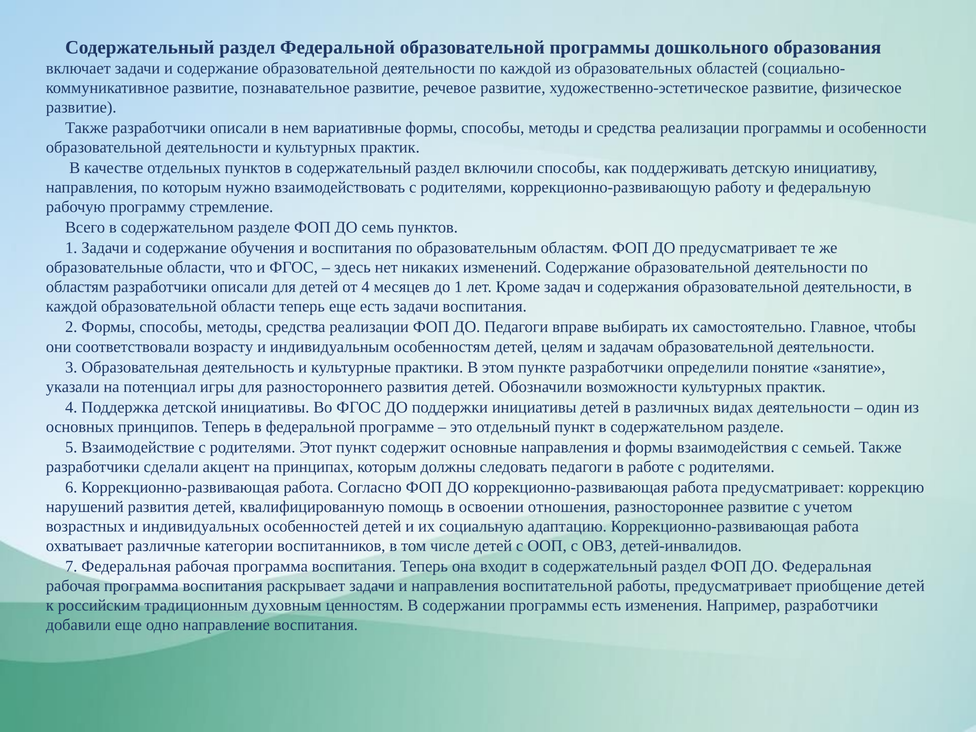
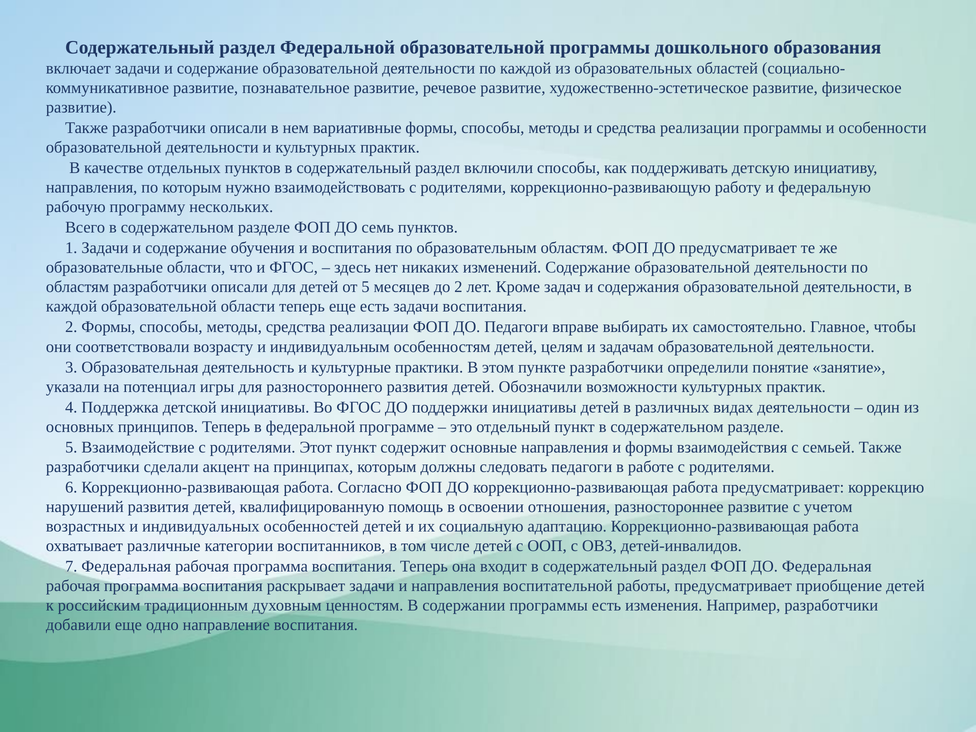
стремление: стремление -> нескольких (231, 207)
от 4: 4 -> 5 (366, 287)
до 1: 1 -> 2 (458, 287)
